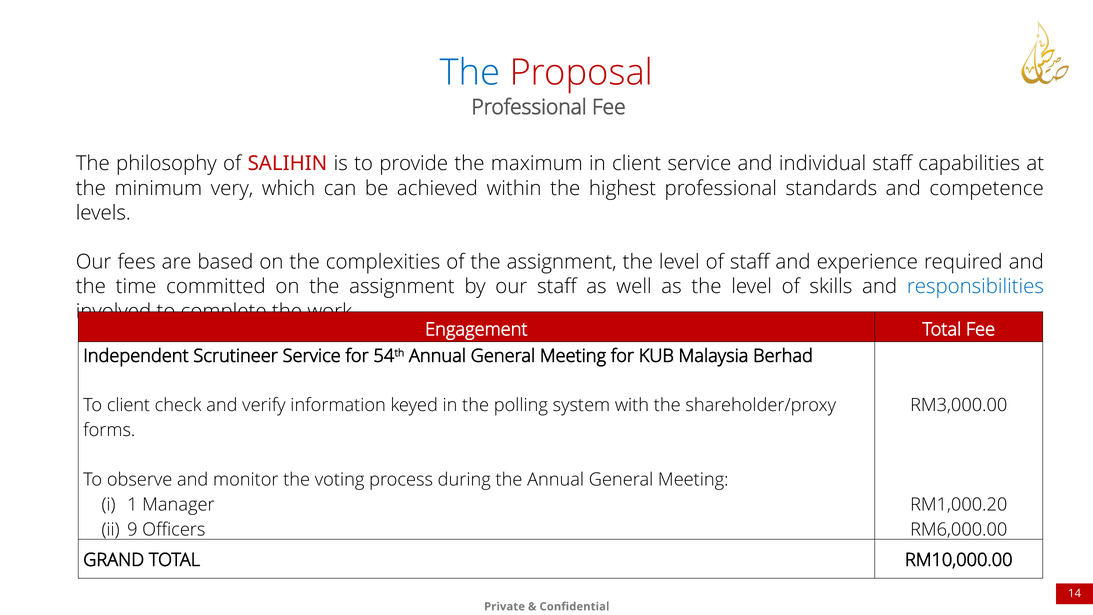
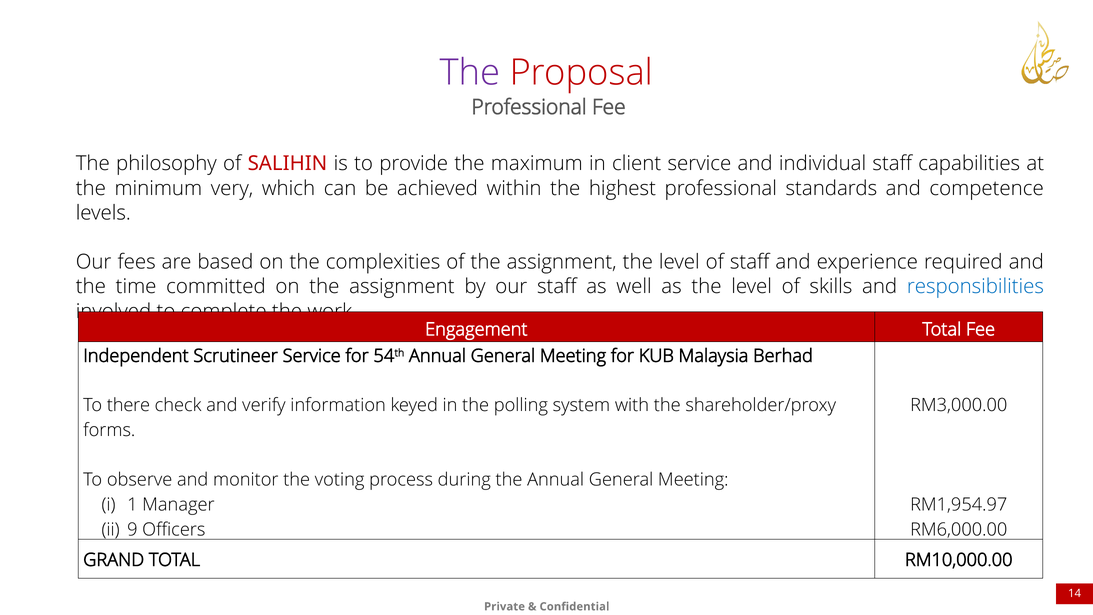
The colour: blue -> purple (470, 73)
To client: client -> there (129, 405)
RM1,000.20: RM1,000.20 -> RM1,954.97 (959, 504)
